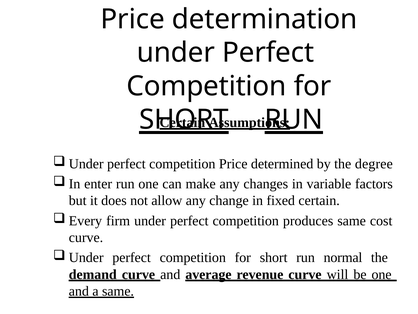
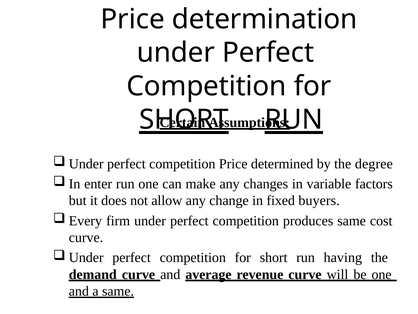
fixed certain: certain -> buyers (319, 200)
normal: normal -> having (343, 257)
